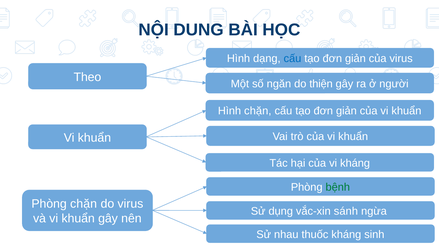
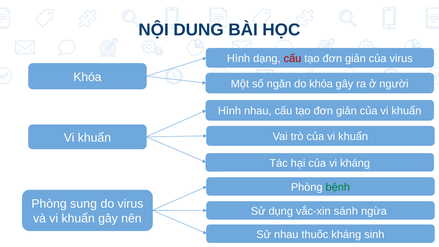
cấu colour: blue -> red (292, 59)
Theo: Theo -> Khóa (87, 77)
do thiện: thiện -> khóa (321, 84)
Hình chặn: chặn -> nhau (258, 111)
Phòng chặn: chặn -> sung (84, 204)
